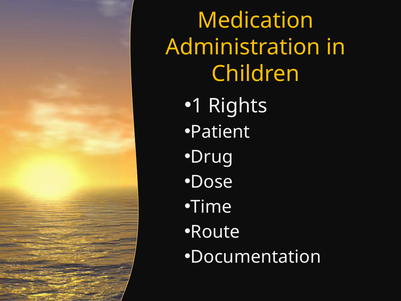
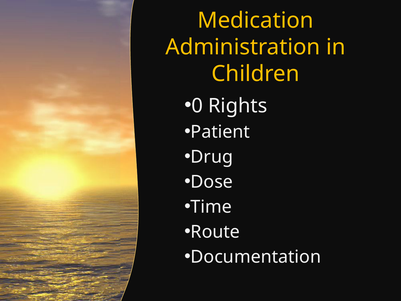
1: 1 -> 0 (197, 106)
